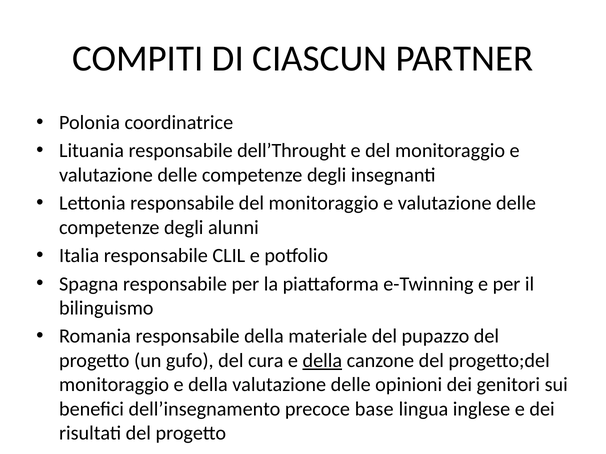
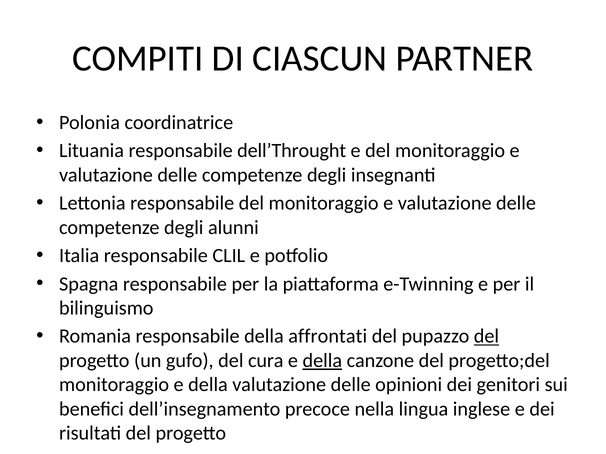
materiale: materiale -> affrontati (328, 337)
del underline: none -> present (486, 337)
base: base -> nella (374, 409)
